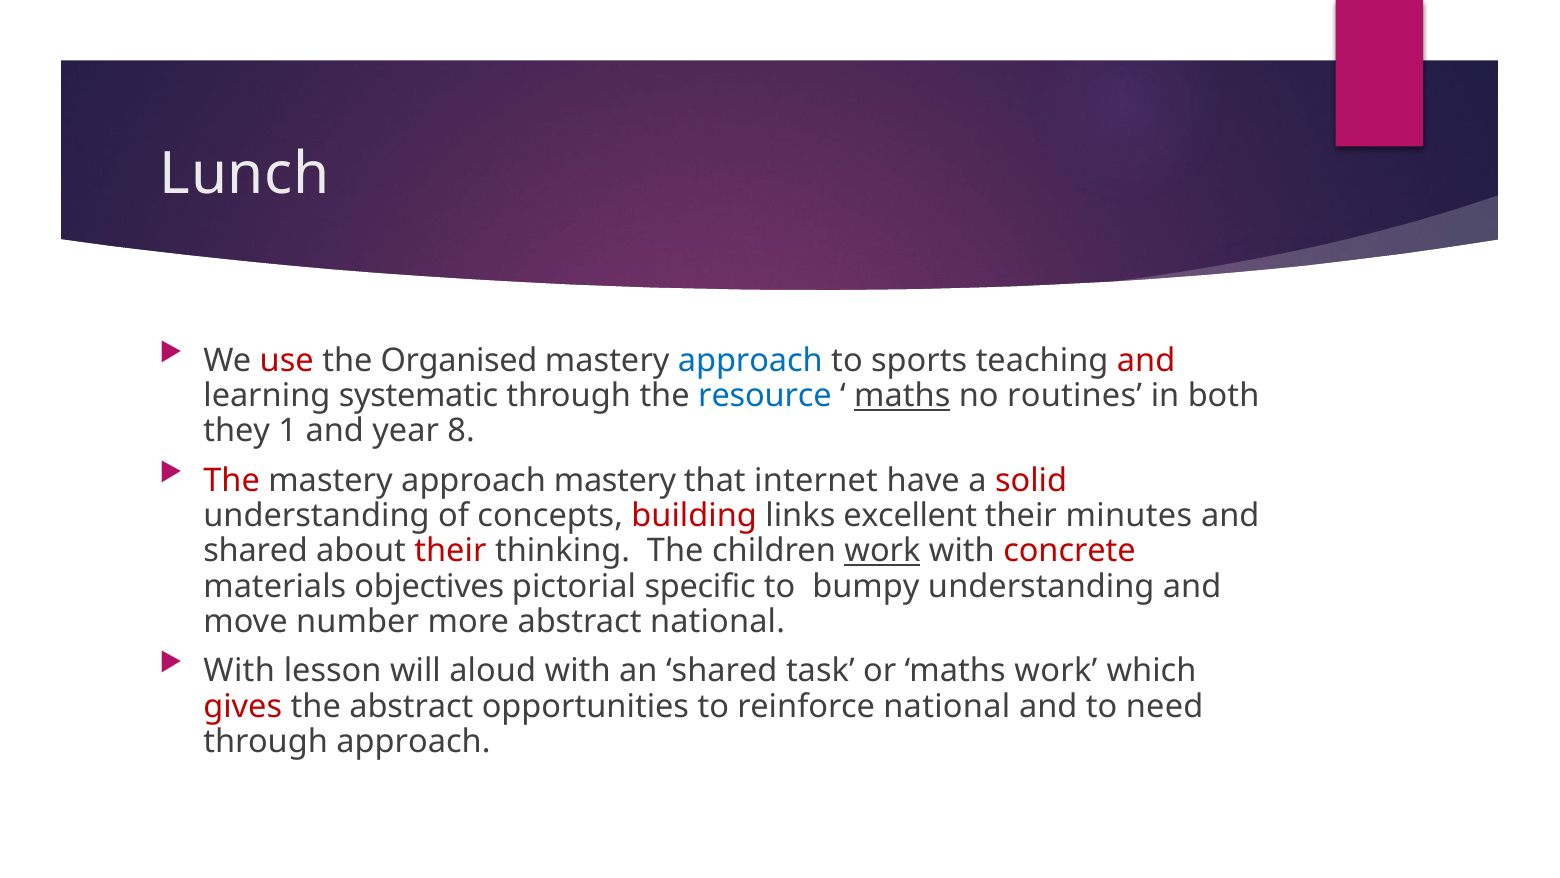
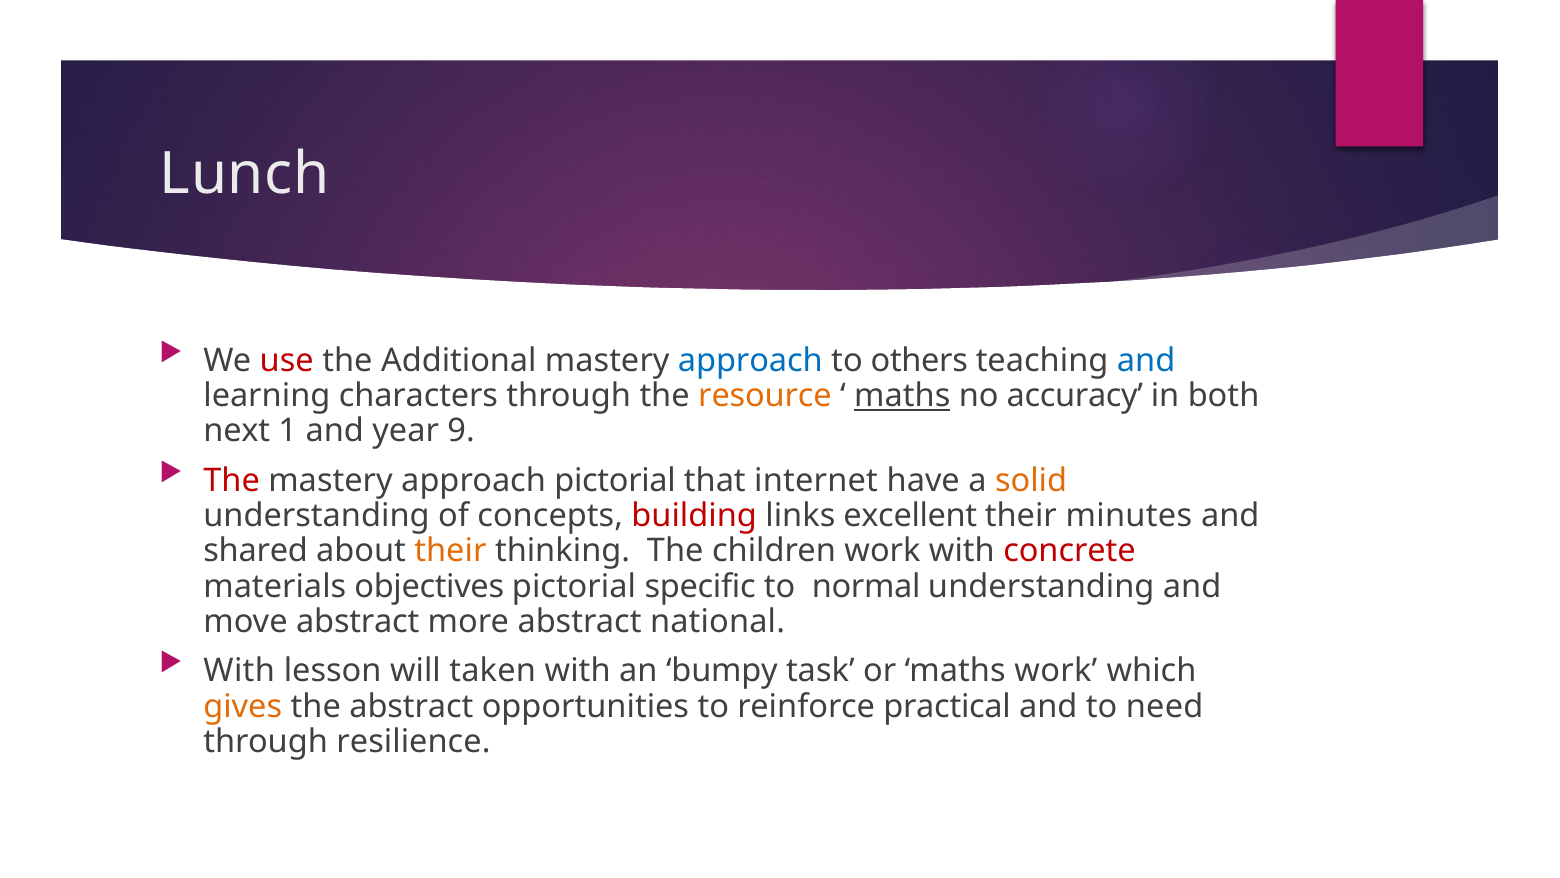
Organised: Organised -> Additional (459, 361)
sports: sports -> others (919, 361)
and colour: red -> blue (1146, 361)
systematic: systematic -> characters (418, 396)
resource colour: blue -> orange (765, 396)
routines: routines -> accuracy (1075, 396)
they: they -> next (237, 431)
8: 8 -> 9 (461, 431)
approach mastery: mastery -> pictorial (615, 481)
solid colour: red -> orange (1031, 481)
their colour: red -> orange (450, 551)
work underline: present -> none (882, 551)
bumpy: bumpy -> normal (866, 586)
move number: number -> abstract (358, 621)
aloud: aloud -> taken (493, 671)
an shared: shared -> bumpy (722, 671)
gives colour: red -> orange (243, 706)
reinforce national: national -> practical (947, 706)
through approach: approach -> resilience (413, 741)
